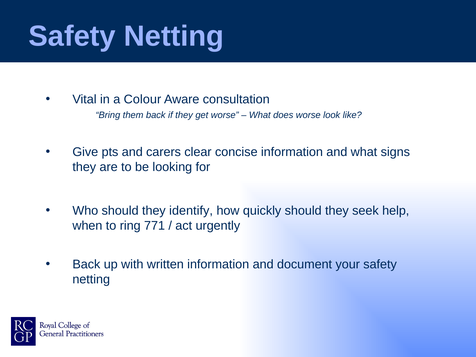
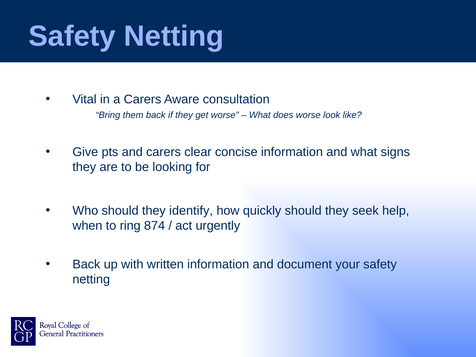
a Colour: Colour -> Carers (143, 99)
771: 771 -> 874 (155, 226)
